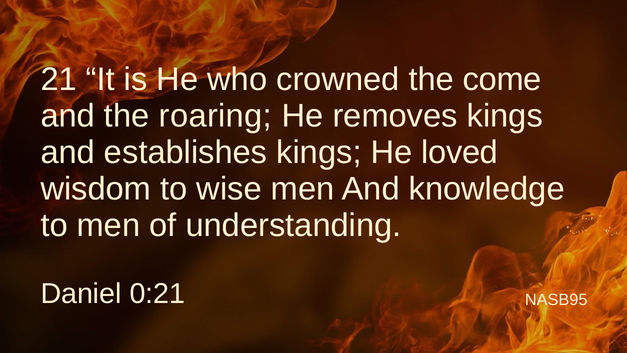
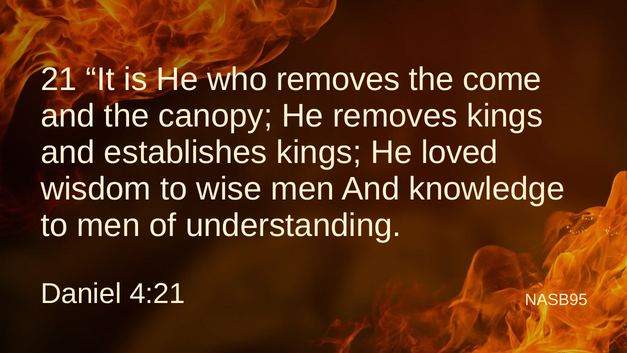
who crowned: crowned -> removes (338, 79)
roaring: roaring -> canopy (216, 116)
0:21: 0:21 -> 4:21 (157, 294)
